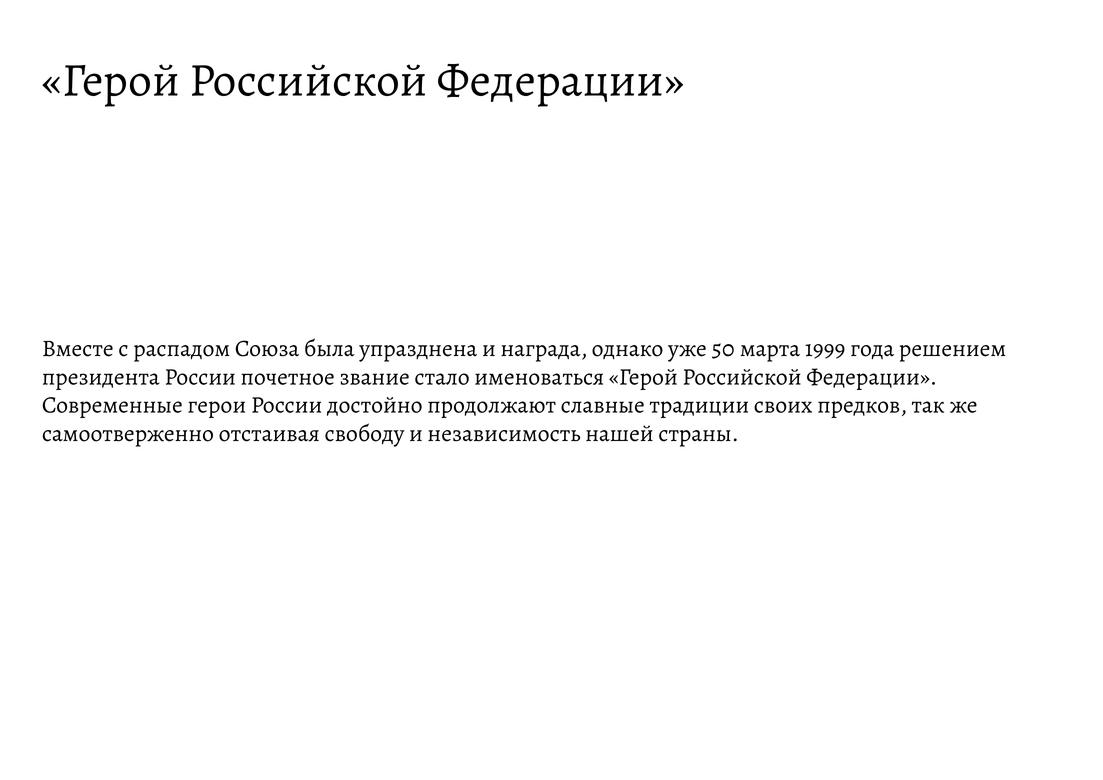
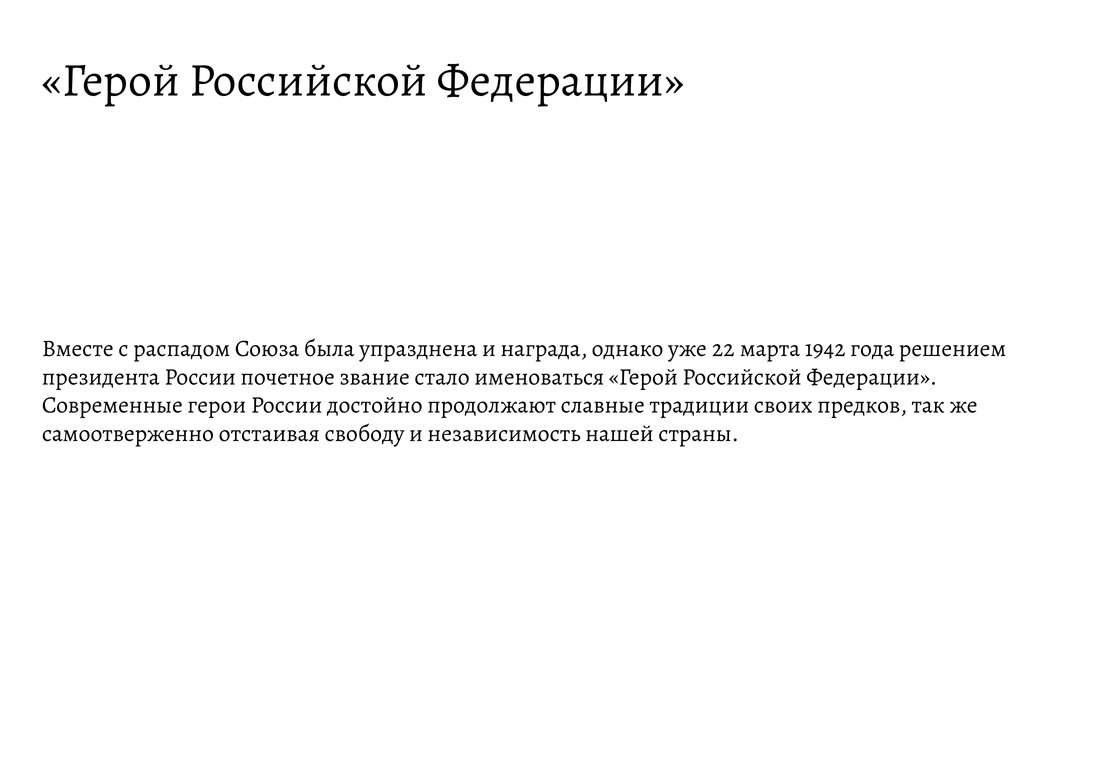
50: 50 -> 22 (723, 348)
1999: 1999 -> 1942 (825, 348)
